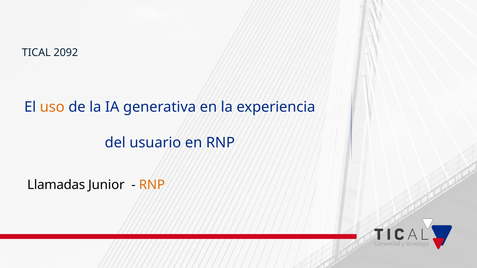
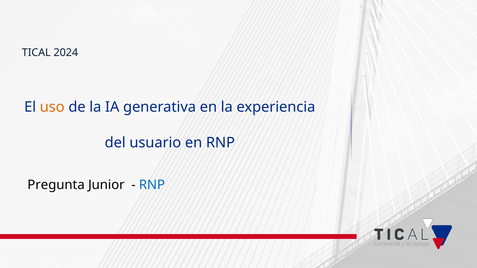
2092: 2092 -> 2024 (66, 53)
Llamadas: Llamadas -> Pregunta (56, 185)
RNP colour: orange -> blue (152, 185)
